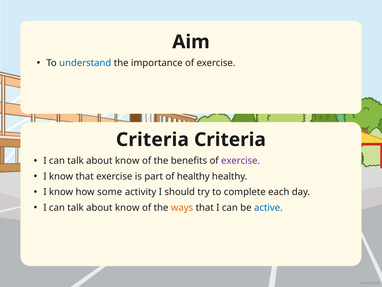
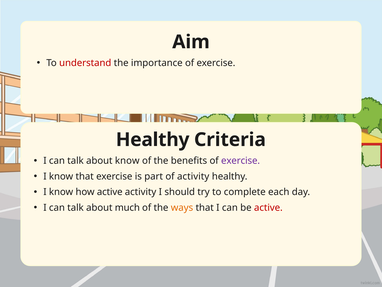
understand colour: blue -> red (85, 63)
Criteria: Criteria -> Healthy (153, 139)
of healthy: healthy -> activity (193, 176)
how some: some -> active (110, 192)
know: know -> much (127, 207)
active colour: blue -> red (268, 207)
